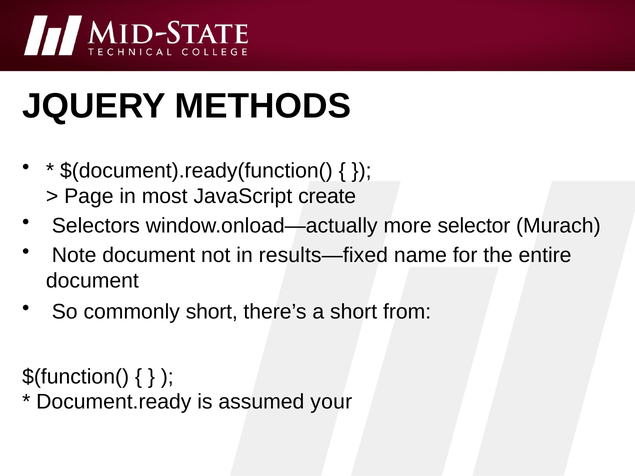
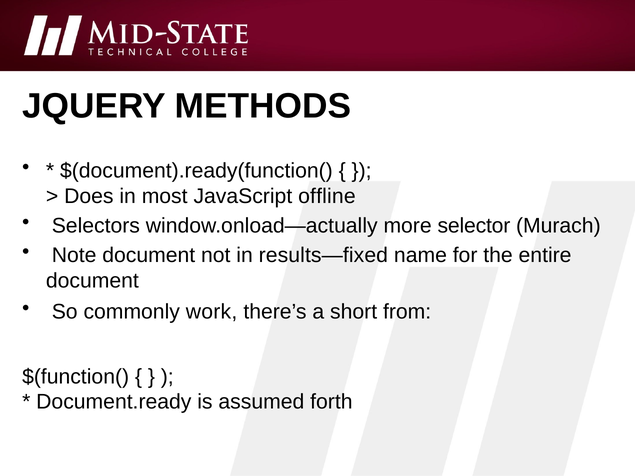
Page: Page -> Does (89, 196)
create: create -> offline (327, 196)
commonly short: short -> work (212, 312)
your: your -> forth (331, 402)
